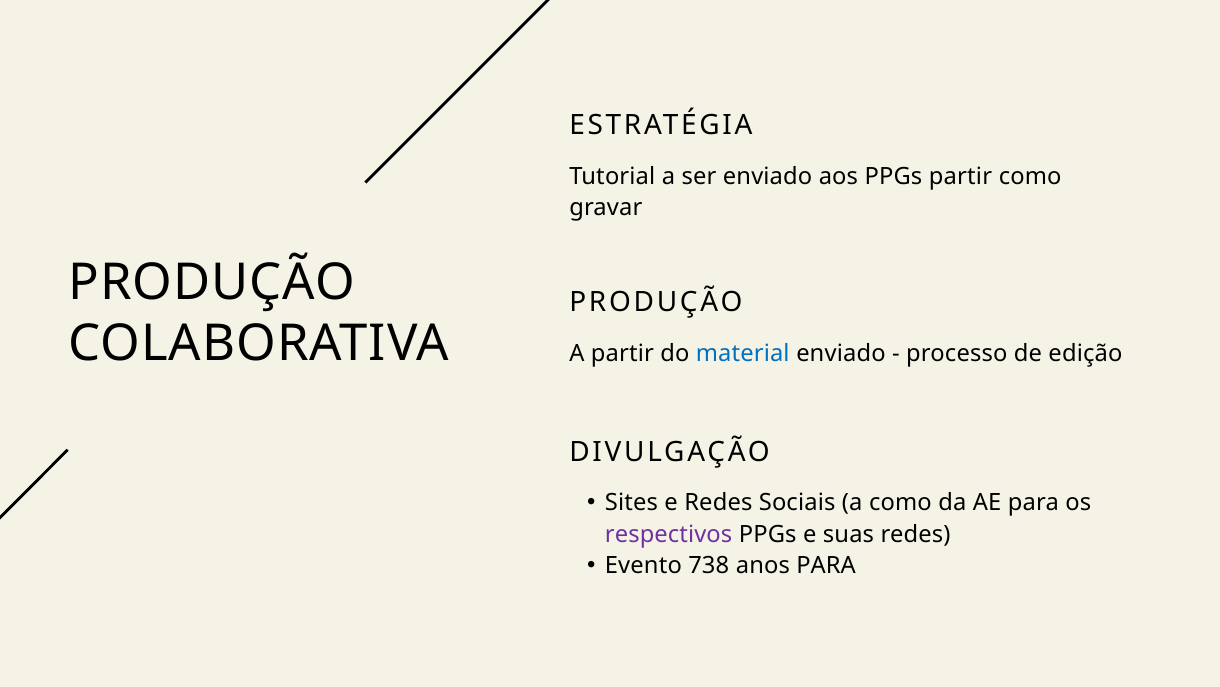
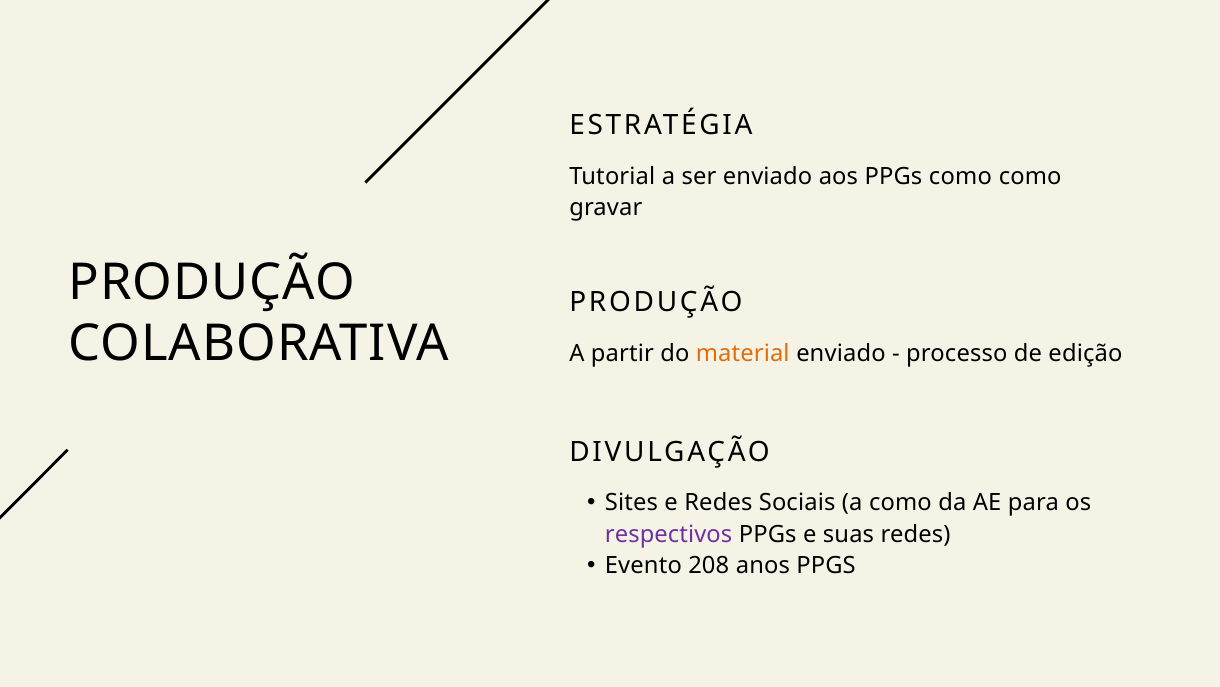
PPGs partir: partir -> como (960, 176)
material colour: blue -> orange (743, 353)
738: 738 -> 208 (709, 565)
anos PARA: PARA -> PPGS (826, 565)
